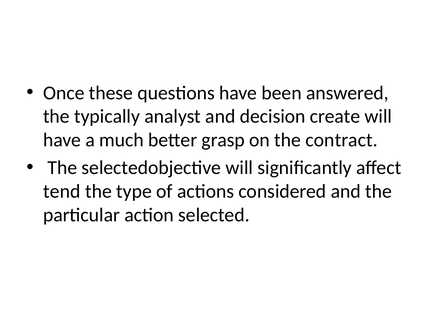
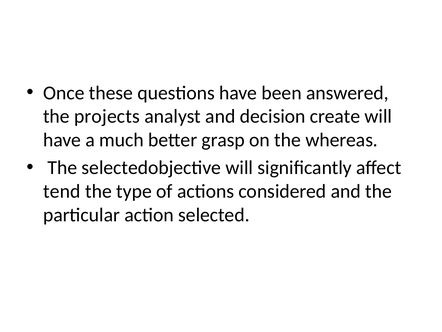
typically: typically -> projects (107, 116)
contract: contract -> whereas (342, 140)
